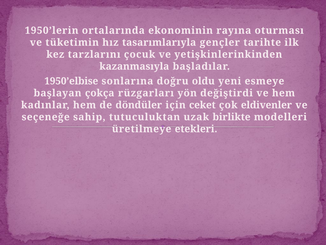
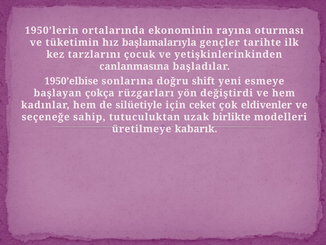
tasarımlarıyla: tasarımlarıyla -> başlamalarıyla (159, 42)
kazanmasıyla: kazanmasıyla -> canlanmasına (134, 66)
oldu: oldu -> shift (203, 81)
döndüler: döndüler -> silüetiyle (139, 105)
etekleri: etekleri -> kabarık (196, 129)
